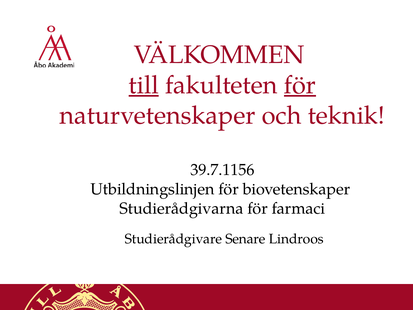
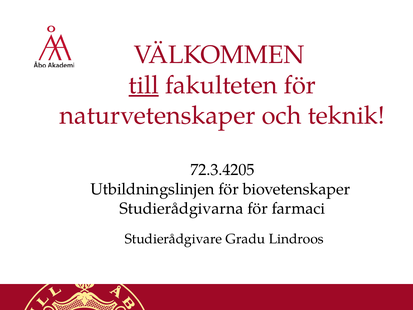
för underline: present -> none (300, 85)
39.7.1156: 39.7.1156 -> 72.3.4205 (222, 170)
Senare: Senare -> Gradu (245, 239)
